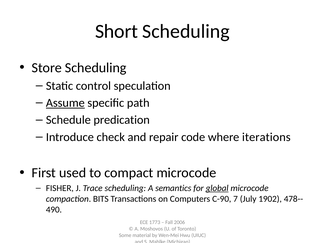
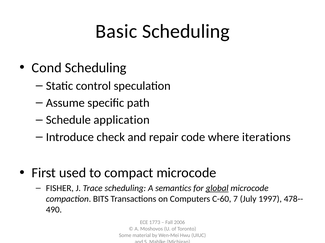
Short: Short -> Basic (116, 31)
Store: Store -> Cond (47, 68)
Assume underline: present -> none (65, 103)
predication: predication -> application (122, 120)
C-90: C-90 -> C-60 (222, 200)
1902: 1902 -> 1997 (270, 200)
